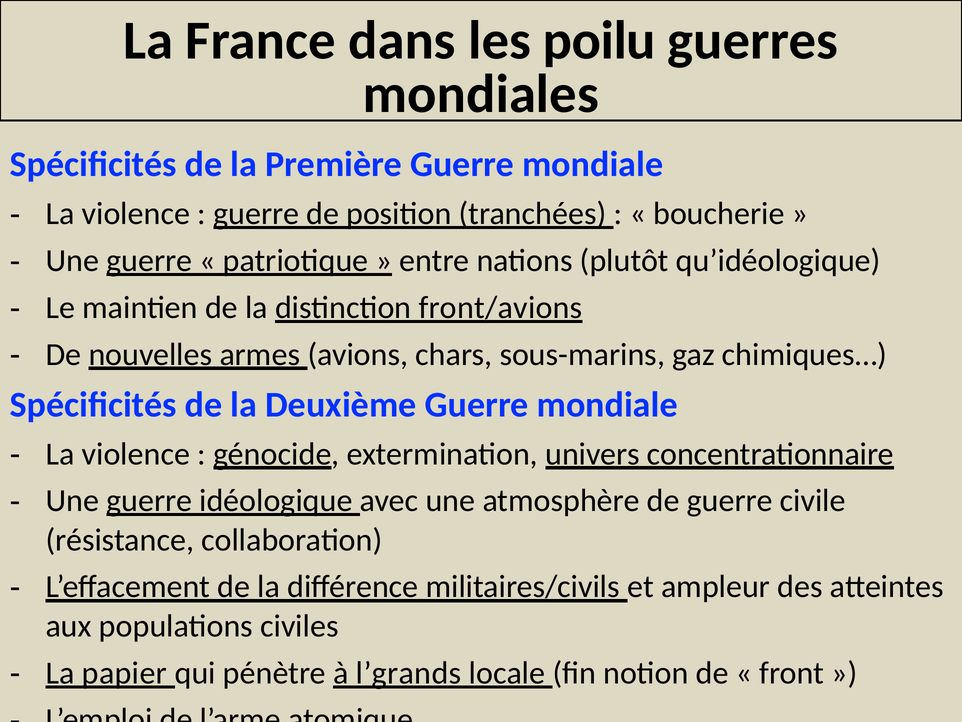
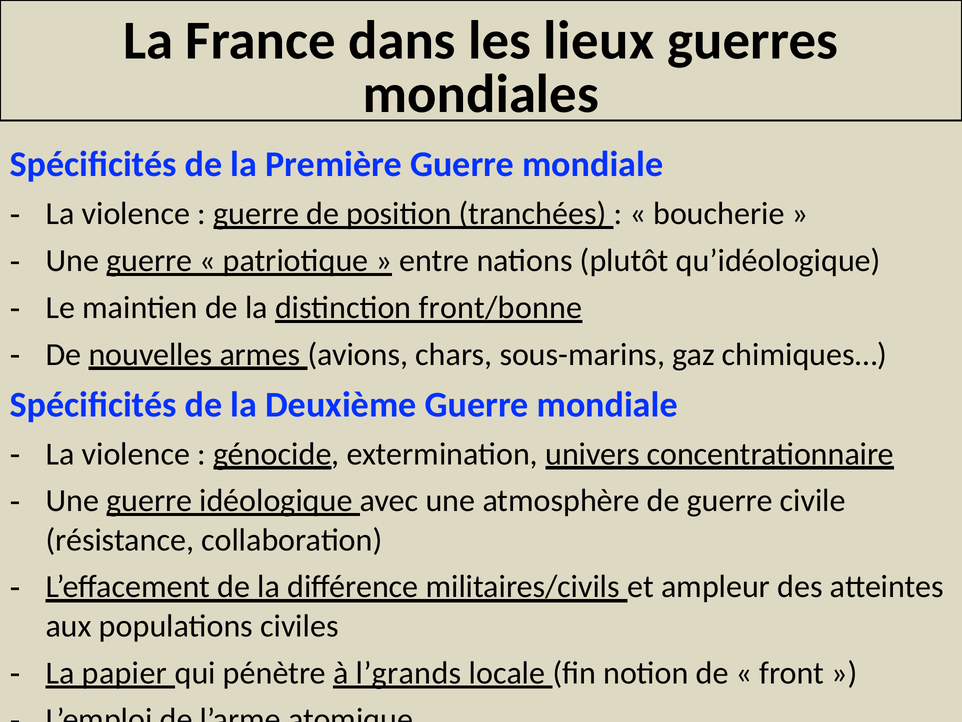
poilu: poilu -> lieux (599, 41)
front/avions: front/avions -> front/bonne (500, 307)
